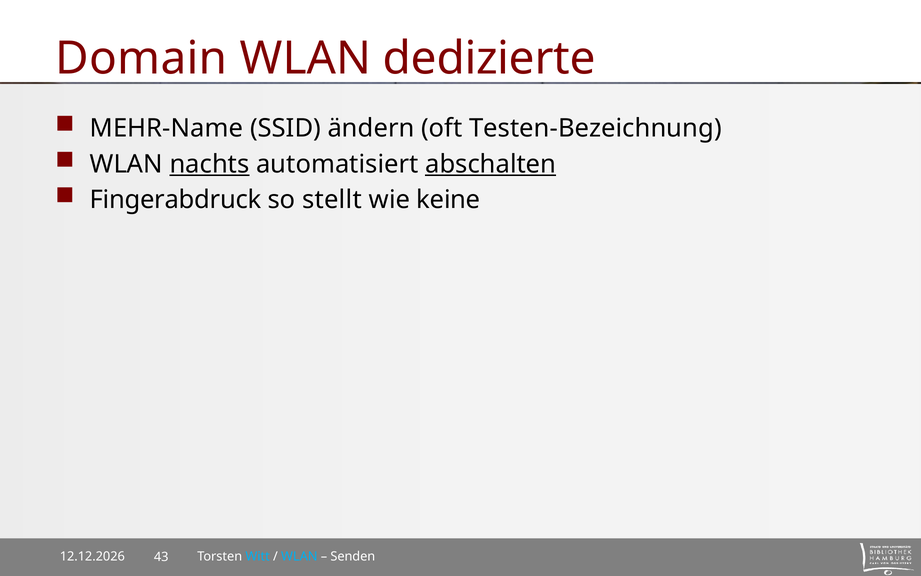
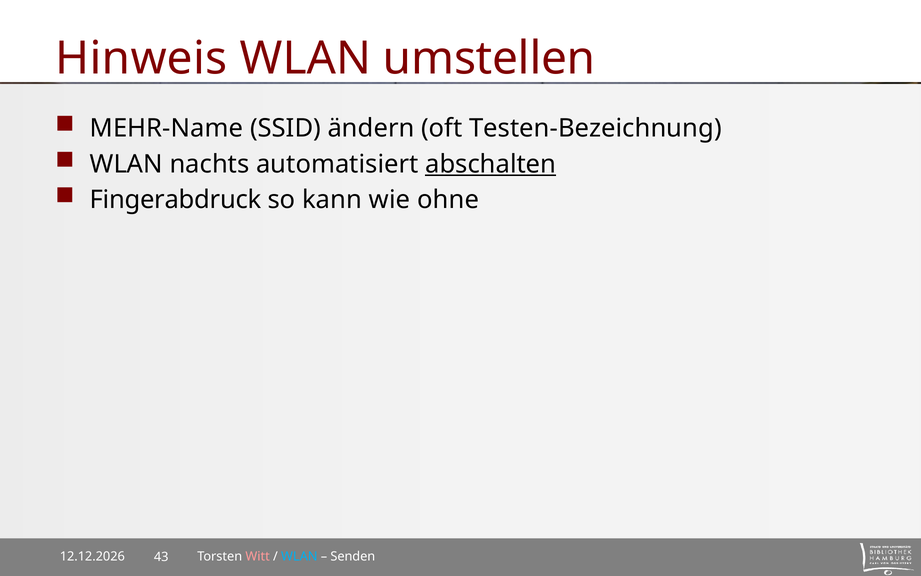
Domain: Domain -> Hinweis (141, 59)
dedizierte: dedizierte -> umstellen (489, 59)
nachts underline: present -> none (209, 164)
stellt: stellt -> kann (332, 200)
keine: keine -> ohne (448, 200)
Witt colour: light blue -> pink (258, 556)
